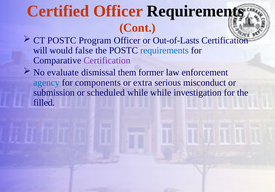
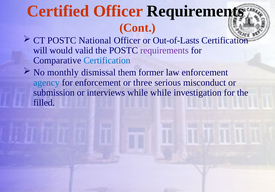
Program: Program -> National (95, 40)
false: false -> valid (84, 50)
requirements colour: blue -> purple (164, 50)
Certification colour: purple -> blue (107, 60)
evaluate: evaluate -> monthly (63, 72)
for components: components -> enforcement (98, 82)
extra: extra -> three (143, 82)
scheduled: scheduled -> interviews (106, 92)
